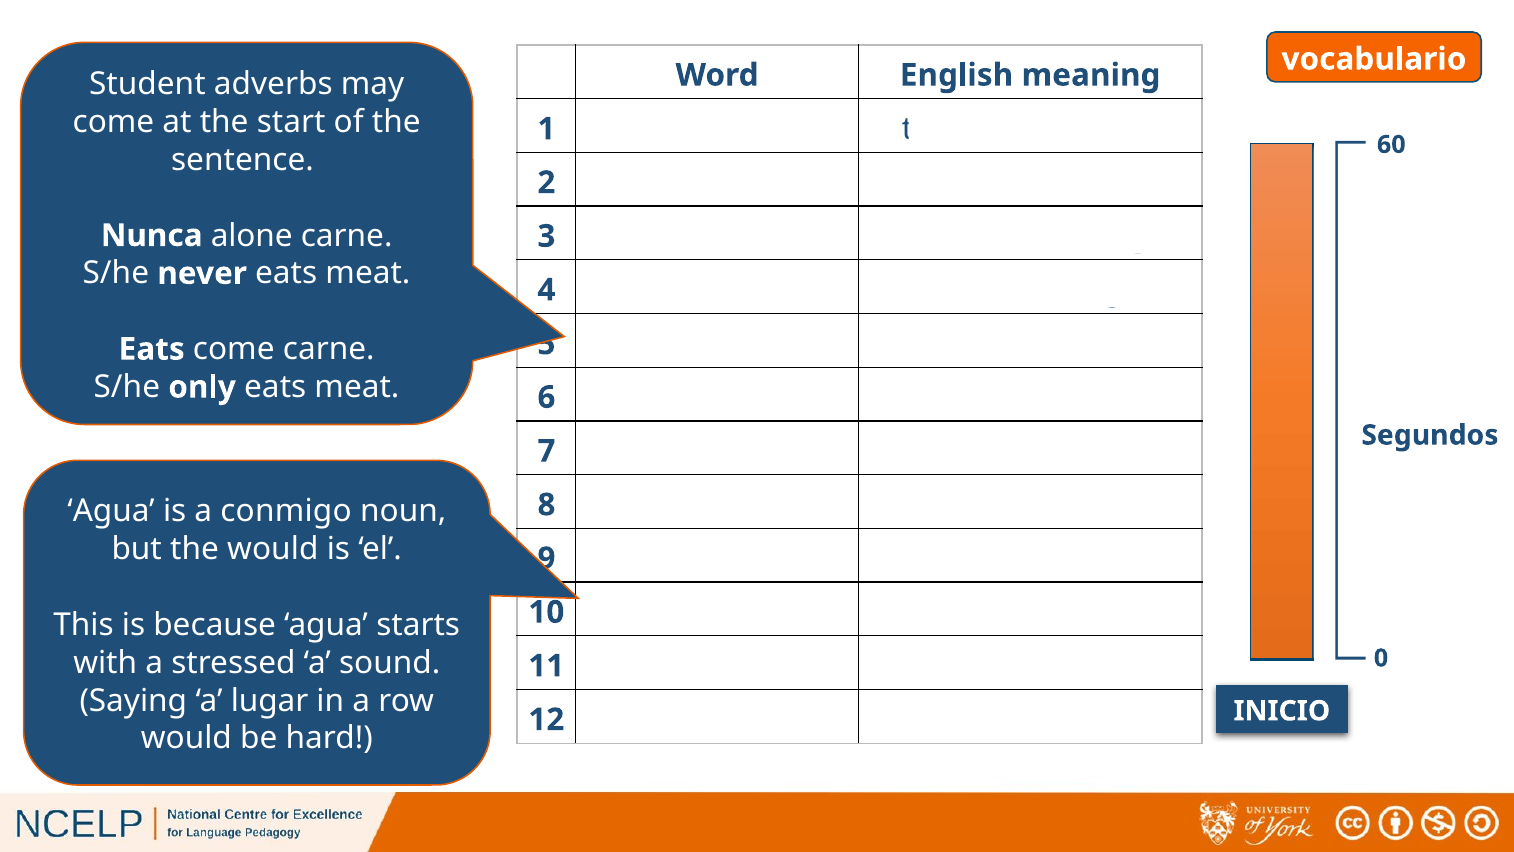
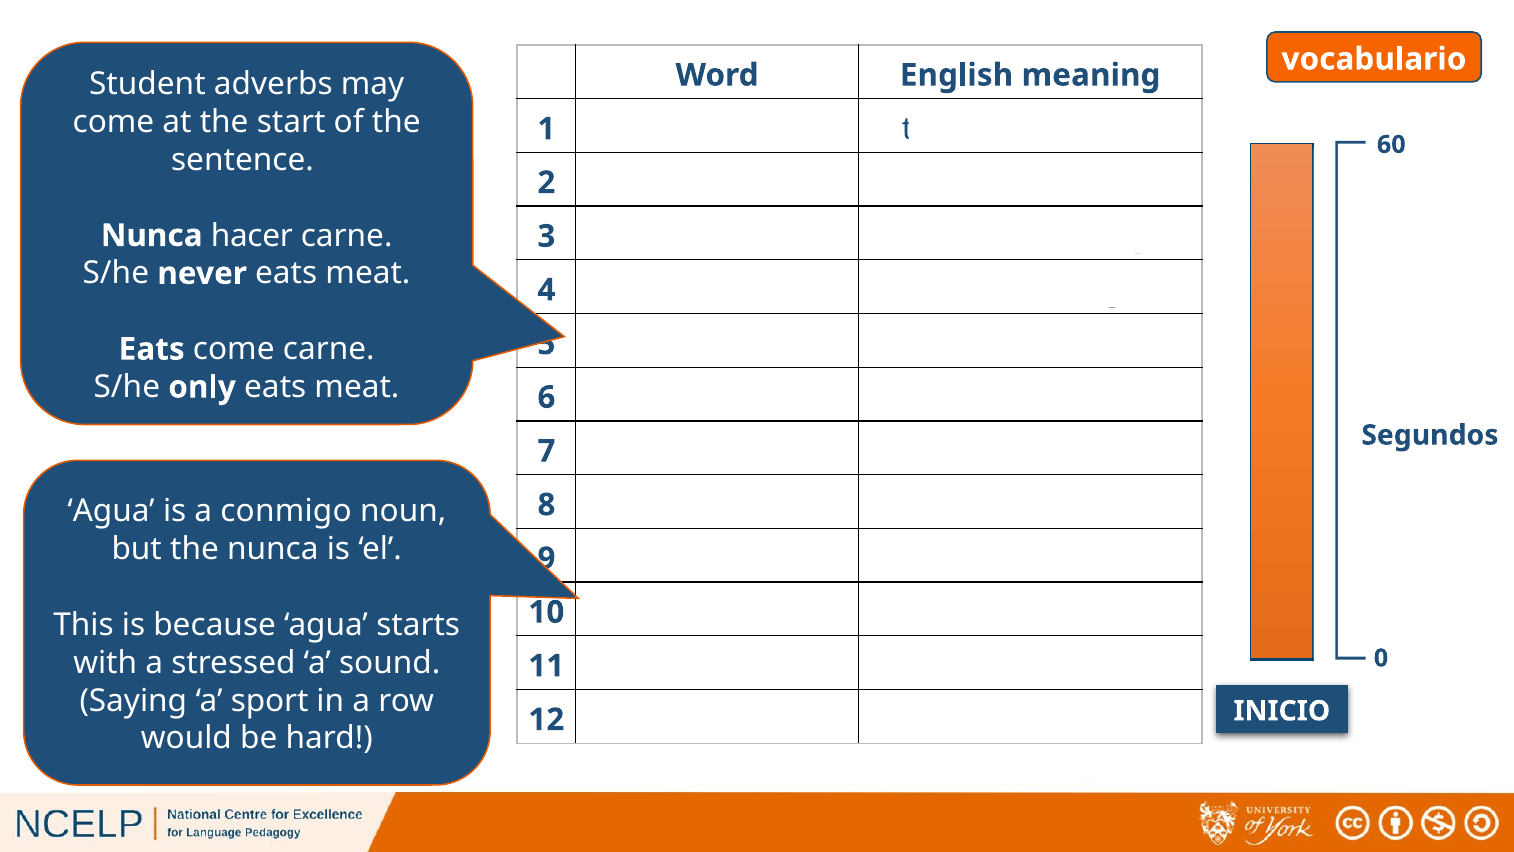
alone: alone -> hacer (252, 236)
the would: would -> nunca (273, 549)
lugar: lugar -> sport (270, 700)
